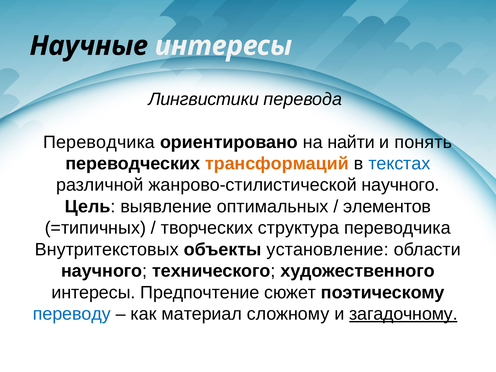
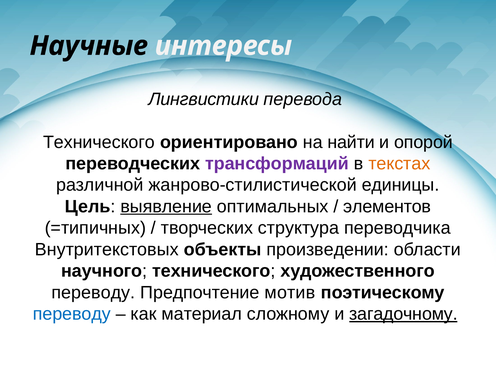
Переводчика: Переводчика -> Технического (99, 142)
понять: понять -> опорой (423, 142)
трансформаций colour: orange -> purple (277, 164)
текстах colour: blue -> orange (399, 164)
жанрово-стилистической научного: научного -> единицы (401, 185)
выявление underline: none -> present (166, 207)
установление: установление -> произведении (328, 250)
интересы: интересы -> переводу (93, 292)
сюжет: сюжет -> мотив (290, 292)
